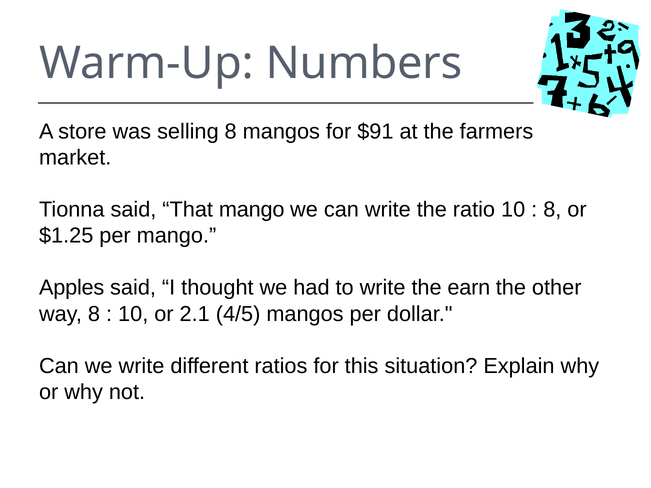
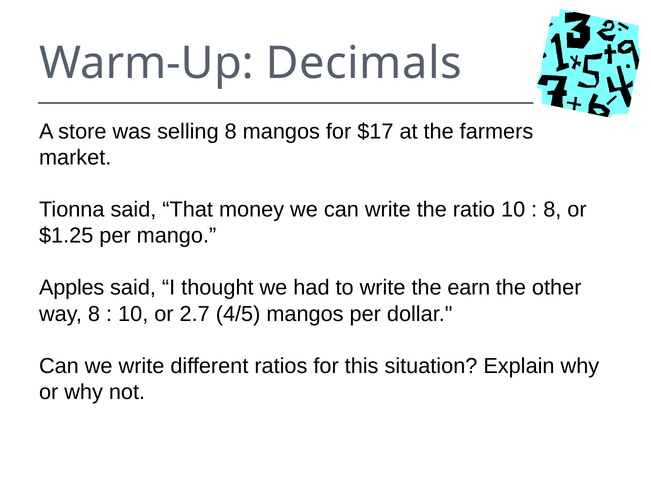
Numbers: Numbers -> Decimals (364, 63)
$91: $91 -> $17 (375, 132)
That mango: mango -> money (252, 210)
2.1: 2.1 -> 2.7 (195, 314)
